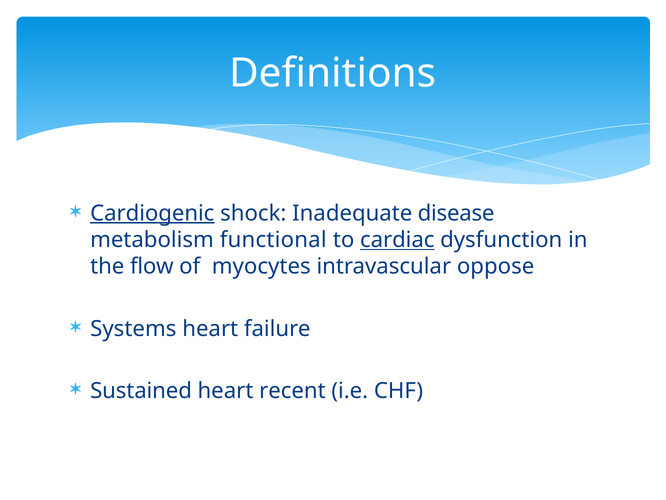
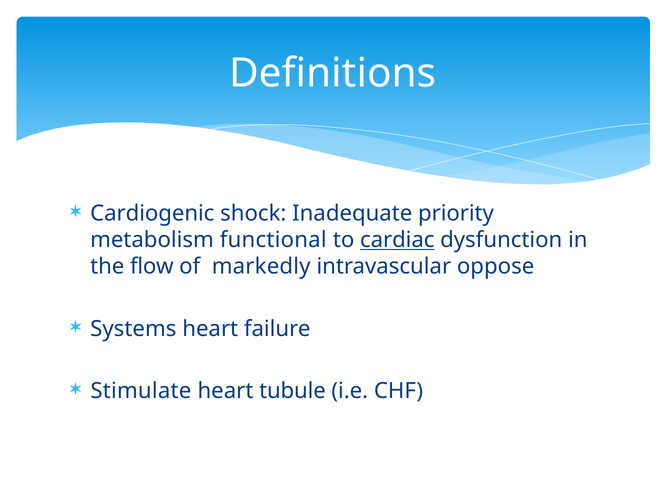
Cardiogenic underline: present -> none (152, 213)
disease: disease -> priority (456, 213)
myocytes: myocytes -> markedly (261, 266)
Sustained: Sustained -> Stimulate (141, 391)
recent: recent -> tubule (292, 391)
